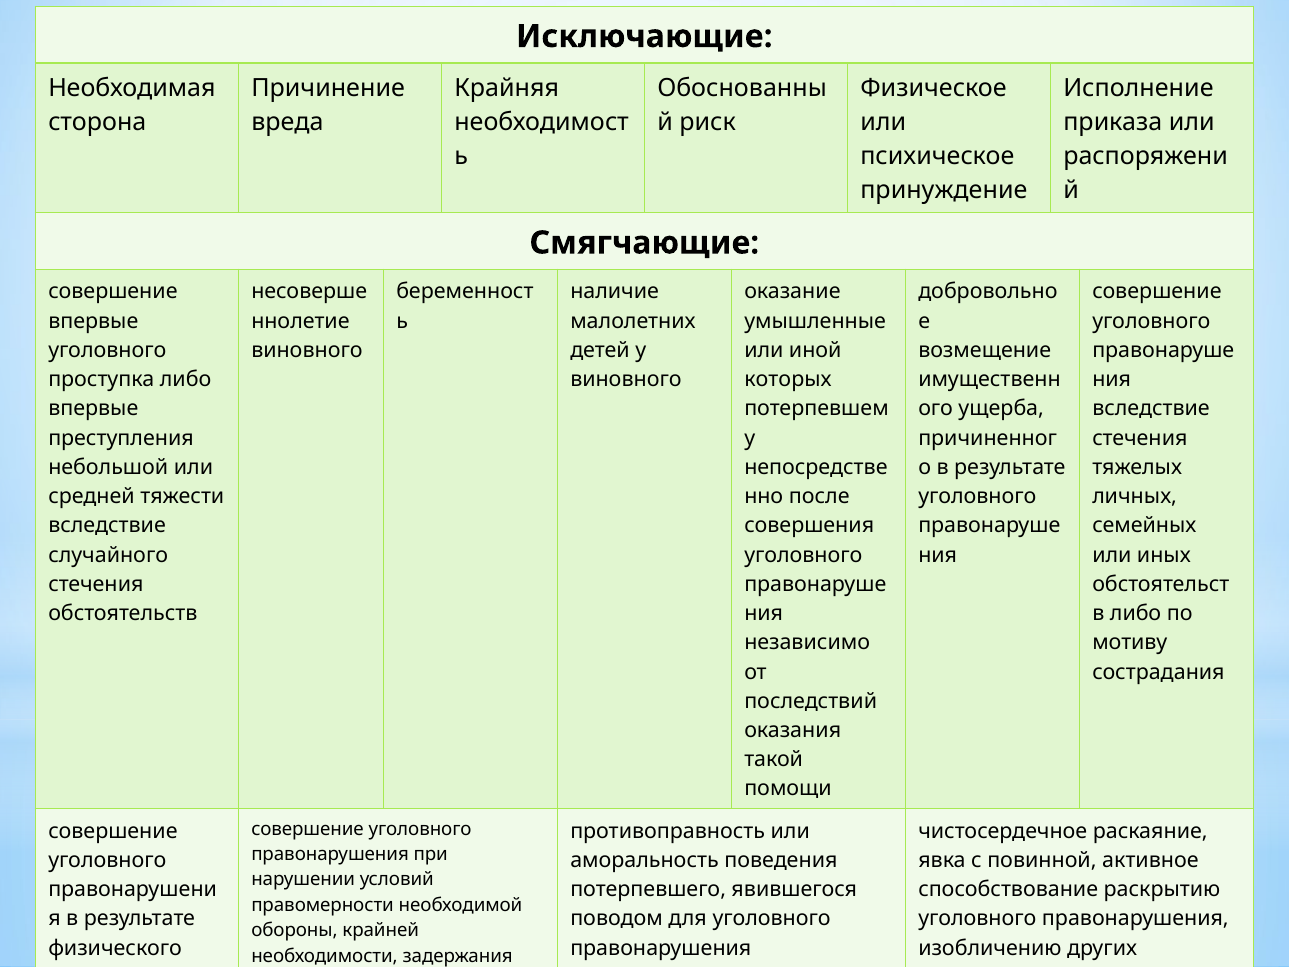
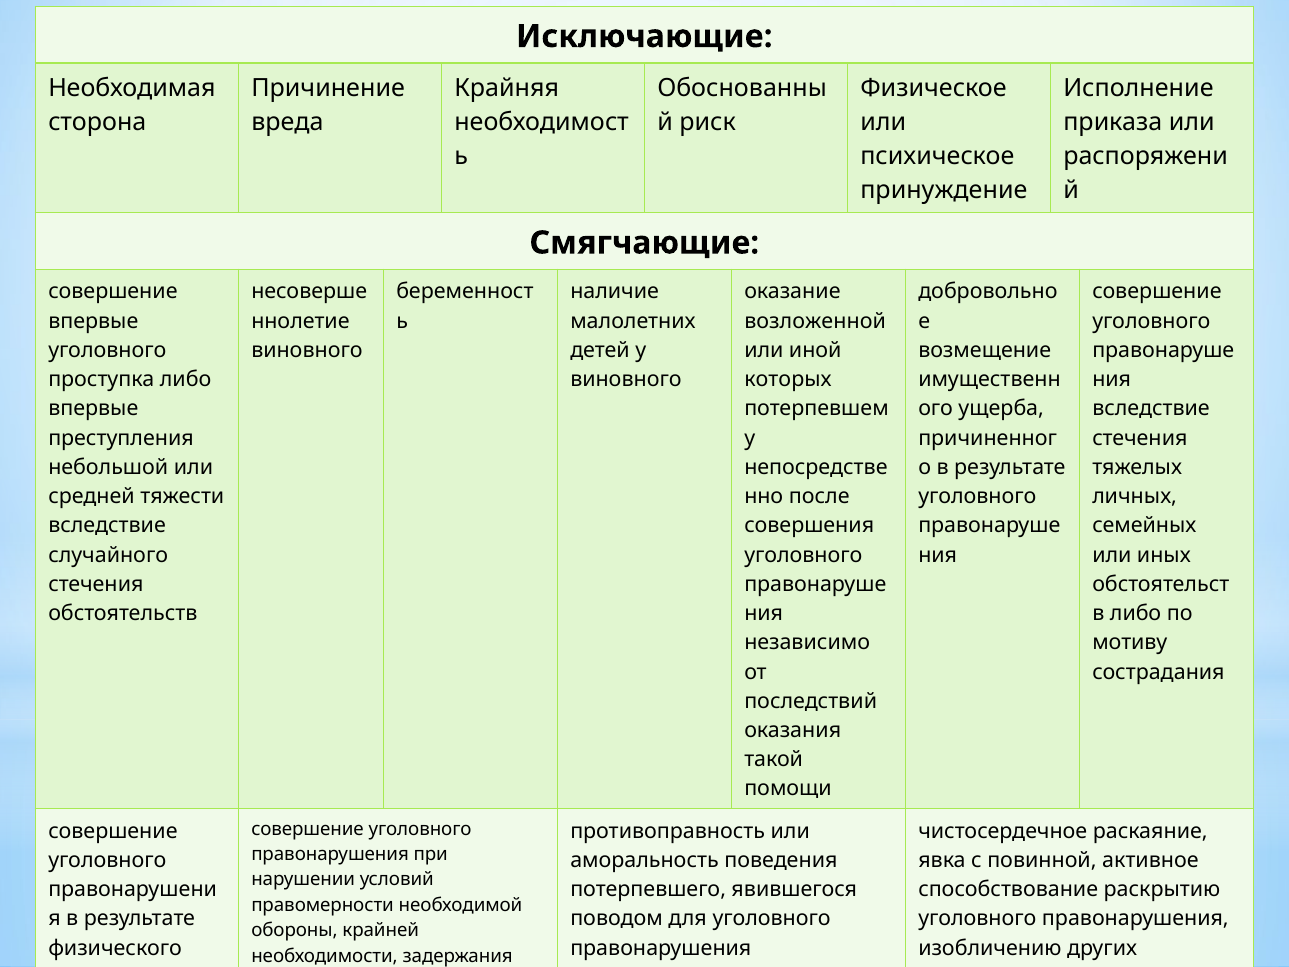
умышленные: умышленные -> возложенной (815, 321)
